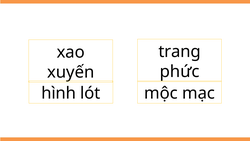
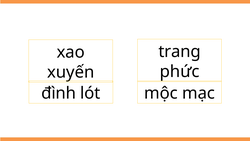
hình: hình -> đình (59, 93)
